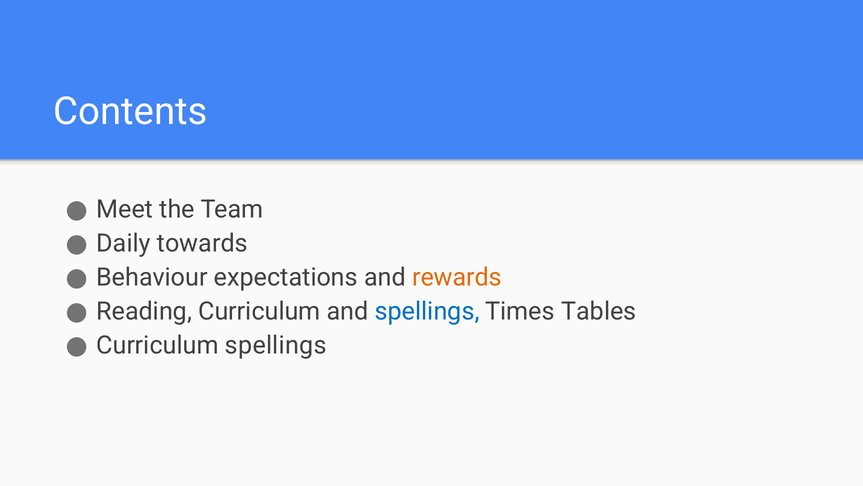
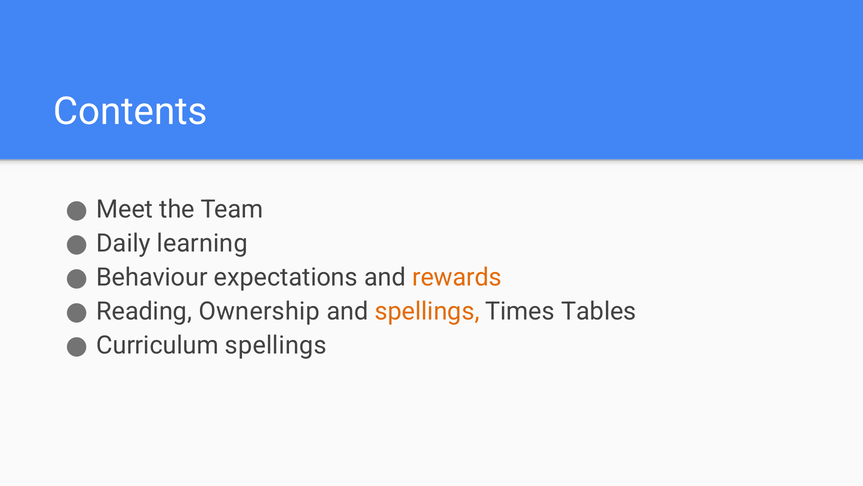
towards: towards -> learning (202, 243)
Reading Curriculum: Curriculum -> Ownership (259, 311)
spellings colour: blue -> orange (427, 311)
